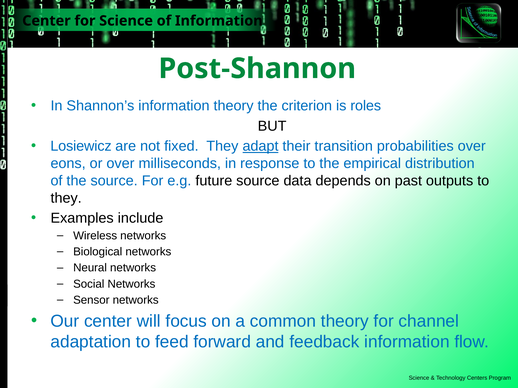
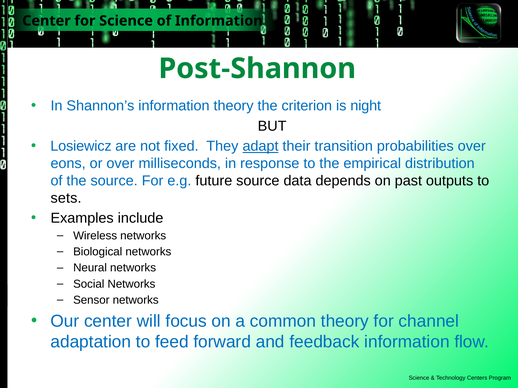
roles: roles -> night (366, 106)
they: they -> sets (66, 198)
